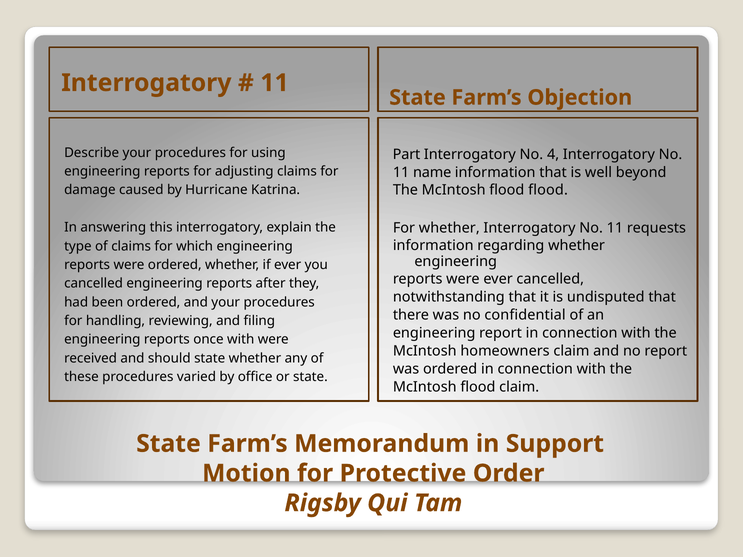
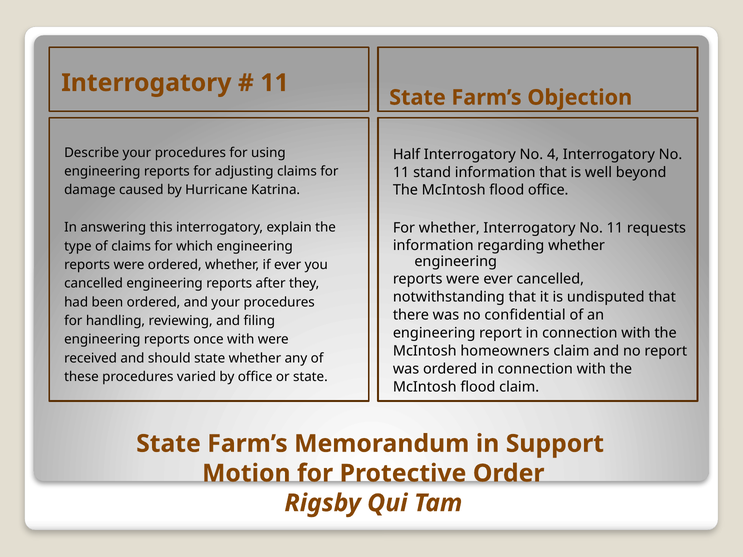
Part: Part -> Half (406, 154)
name: name -> stand (432, 172)
flood flood: flood -> office (548, 190)
